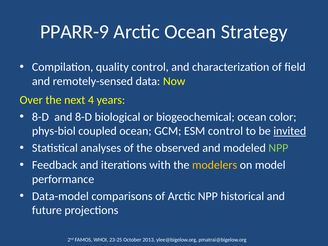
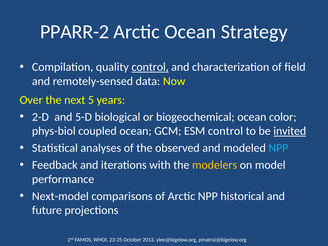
PPARR-9: PPARR-9 -> PPARR-2 (75, 32)
control underline: none -> present (150, 67)
4: 4 -> 5 (91, 100)
8-D: 8-D -> 2-D (40, 117)
and 8-D: 8-D -> 5-D (84, 117)
NPP colour: light green -> light blue (278, 148)
Data-model: Data-model -> Next-model (60, 196)
